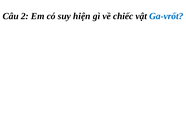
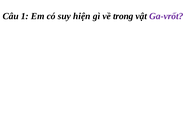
2: 2 -> 1 (25, 16)
chiếc: chiếc -> trong (123, 16)
Ga-vrốt colour: blue -> purple (166, 16)
